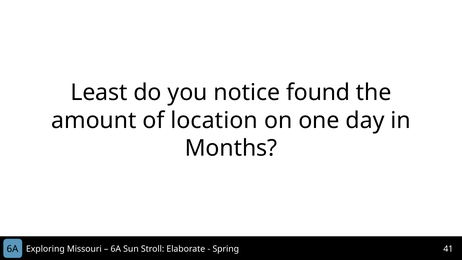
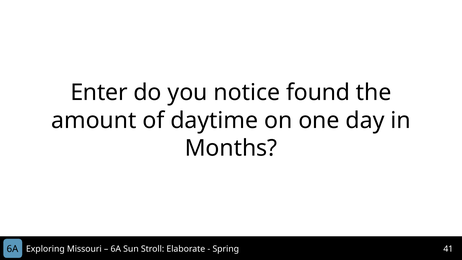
Least: Least -> Enter (99, 93)
location: location -> daytime (214, 120)
